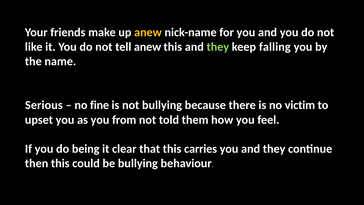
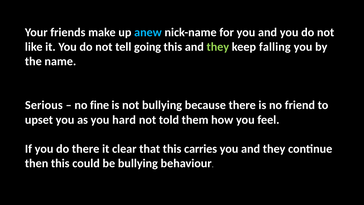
anew colour: yellow -> light blue (148, 32)
tell anew: anew -> going (148, 47)
victim: victim -> friend (300, 105)
from: from -> hard (124, 120)
do being: being -> there (86, 149)
